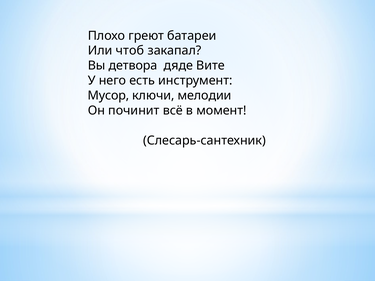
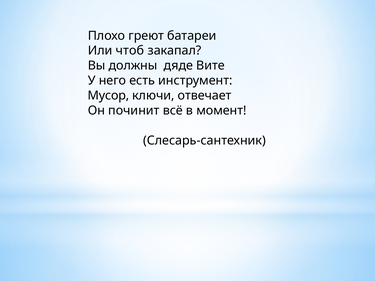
детвора: детвора -> должны (133, 66)
мелодии: мелодии -> отвечает (205, 96)
